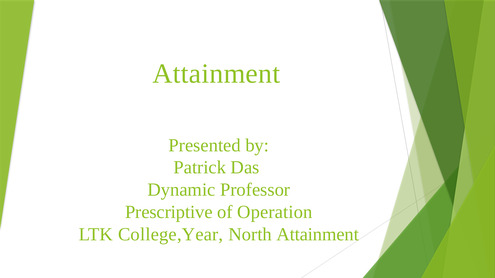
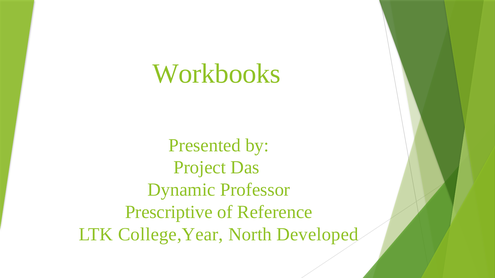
Attainment: Attainment -> Workbooks (217, 74)
Patrick: Patrick -> Project (200, 168)
Operation: Operation -> Reference (275, 212)
North Attainment: Attainment -> Developed (318, 235)
